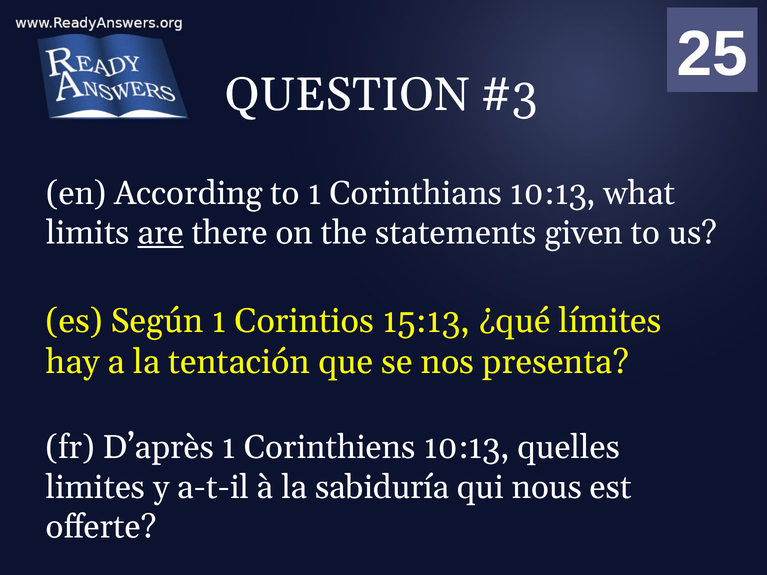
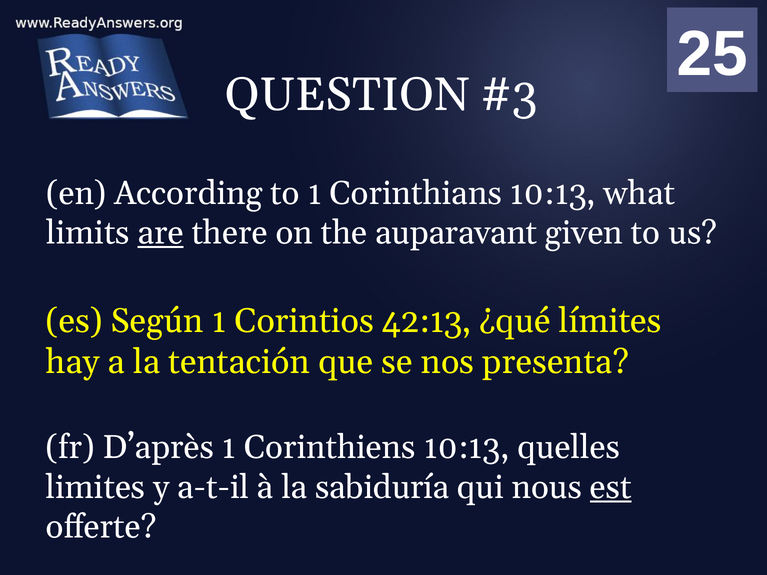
statements: statements -> auparavant (456, 233)
15:13: 15:13 -> 42:13 (427, 321)
est underline: none -> present (611, 487)
